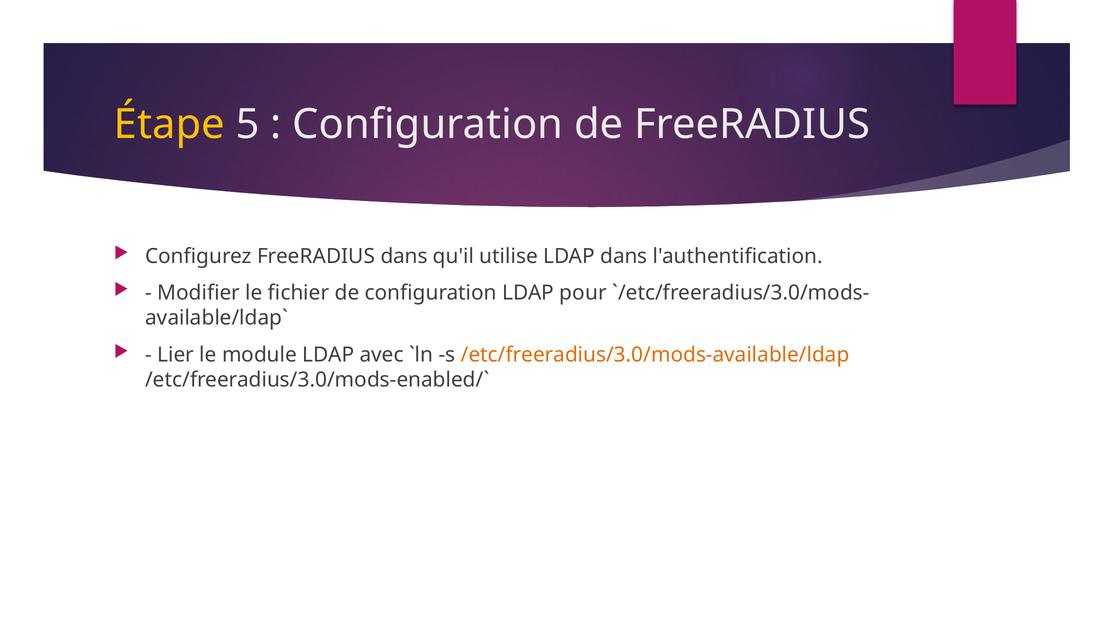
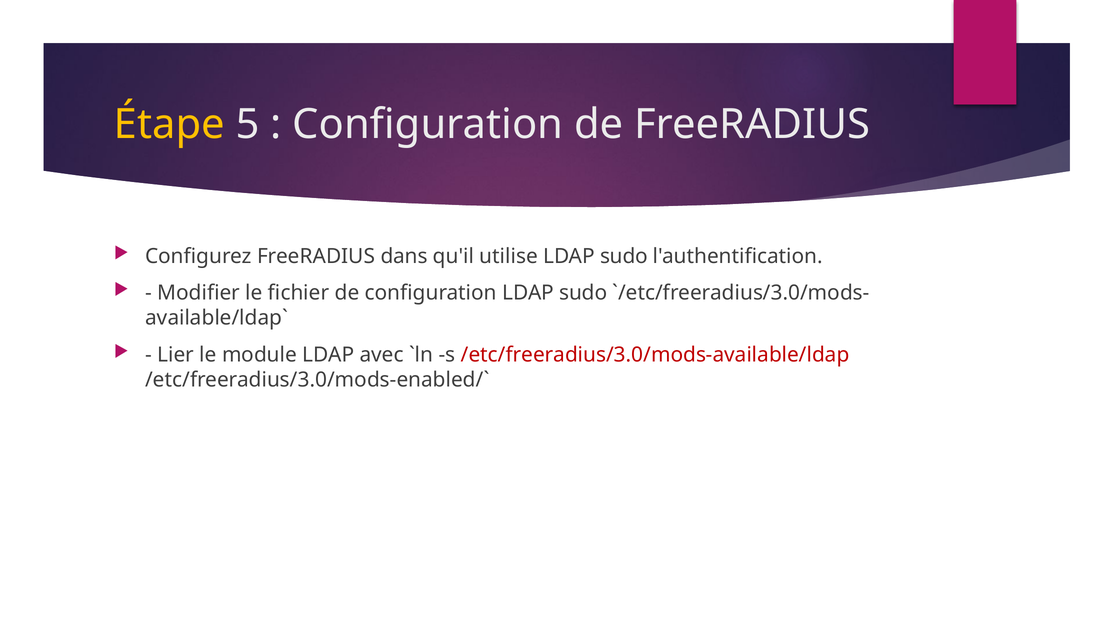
utilise LDAP dans: dans -> sudo (624, 256)
configuration LDAP pour: pour -> sudo (583, 293)
/etc/freeradius/3.0/mods-available/ldap colour: orange -> red (655, 354)
